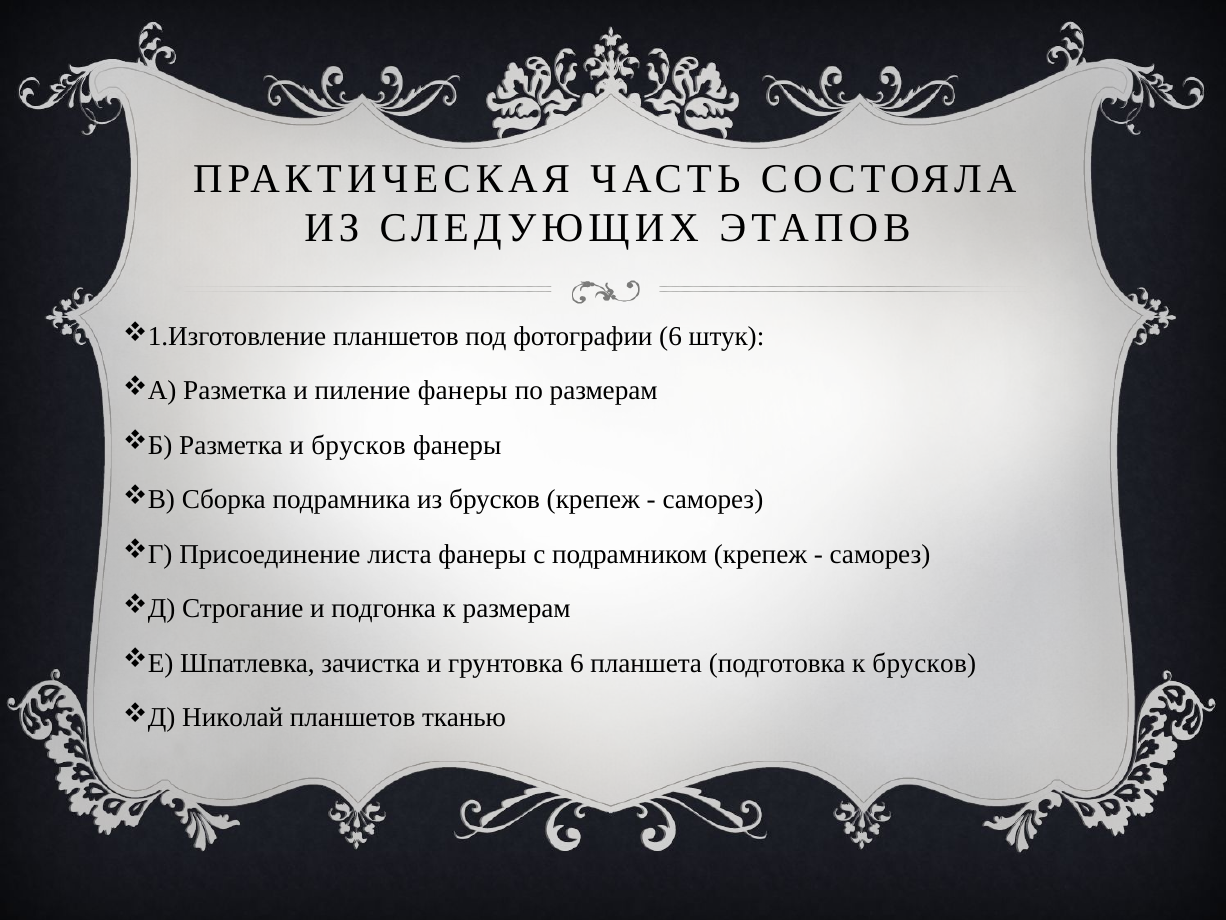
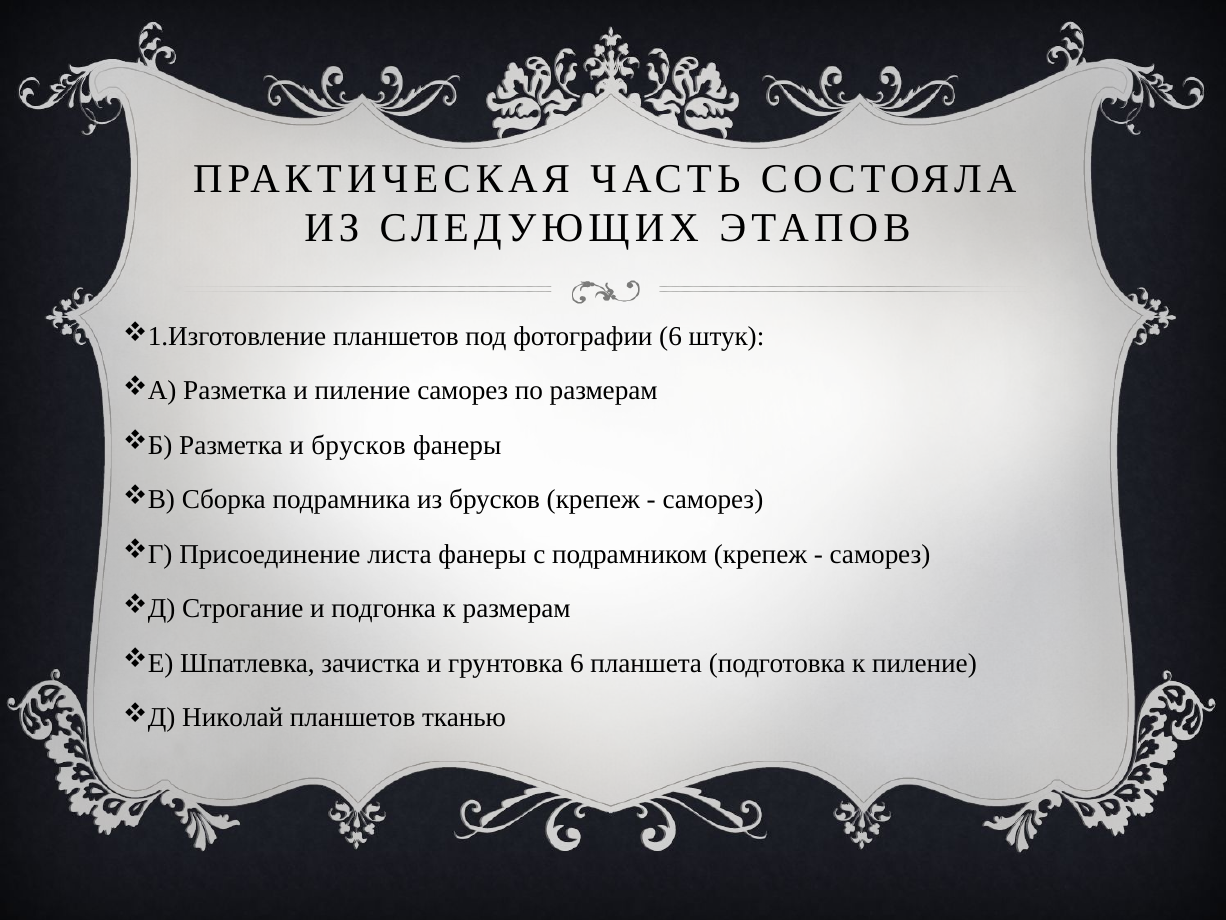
пиление фанеры: фанеры -> саморез (463, 391)
к брусков: брусков -> пиление (925, 663)
